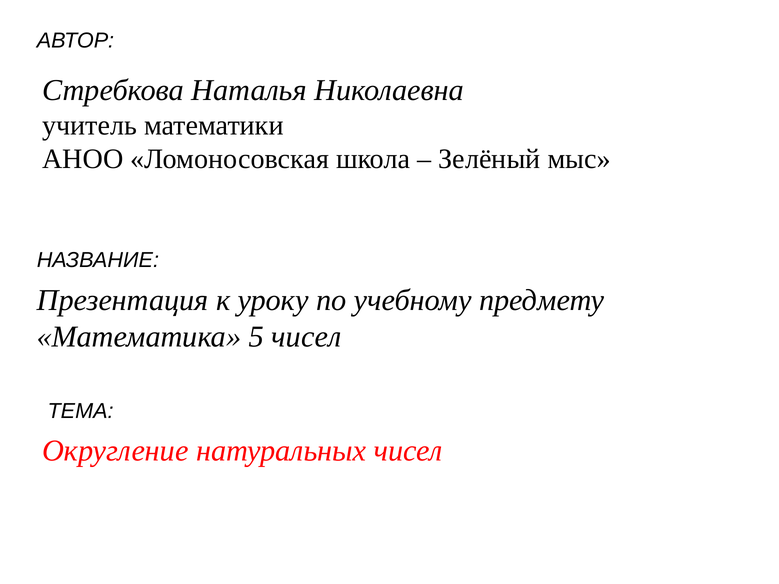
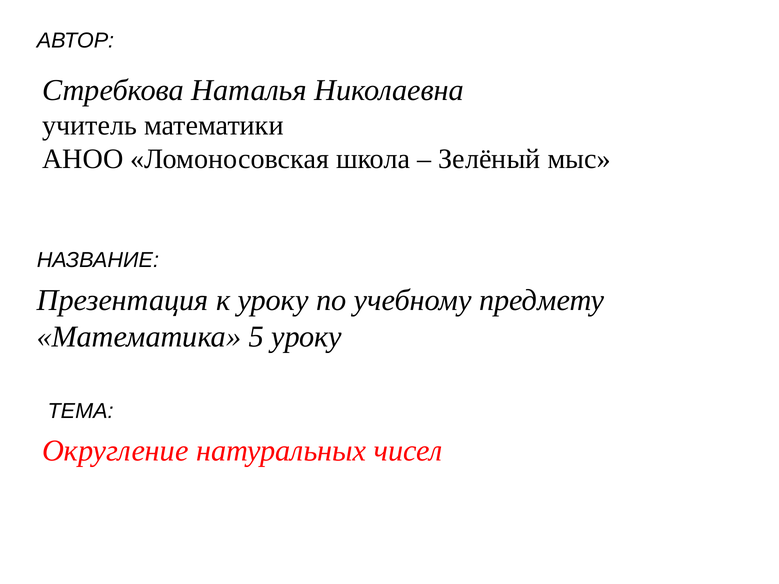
5 чисел: чисел -> уроку (307, 337)
